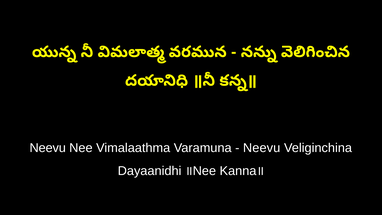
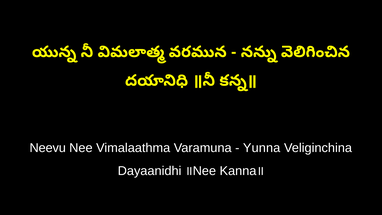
Neevu: Neevu -> Yunna (262, 148)
